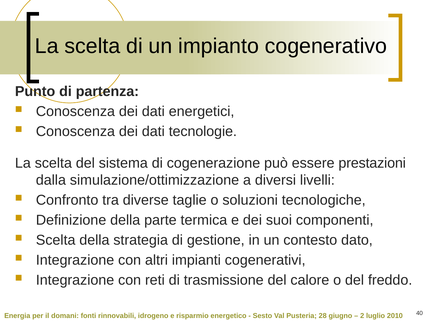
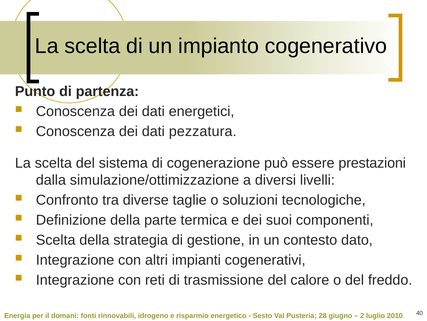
tecnologie: tecnologie -> pezzatura (203, 131)
